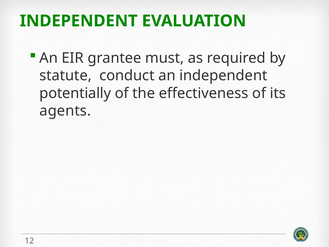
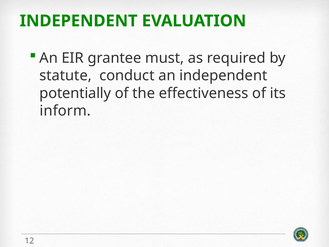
agents: agents -> inform (65, 111)
